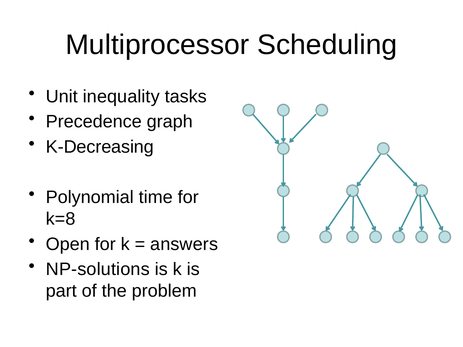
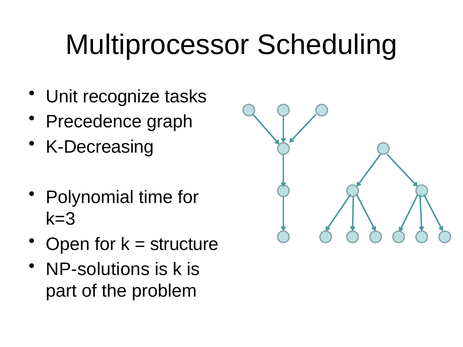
inequality: inequality -> recognize (121, 96)
k=8: k=8 -> k=3 (61, 219)
answers: answers -> structure (184, 244)
